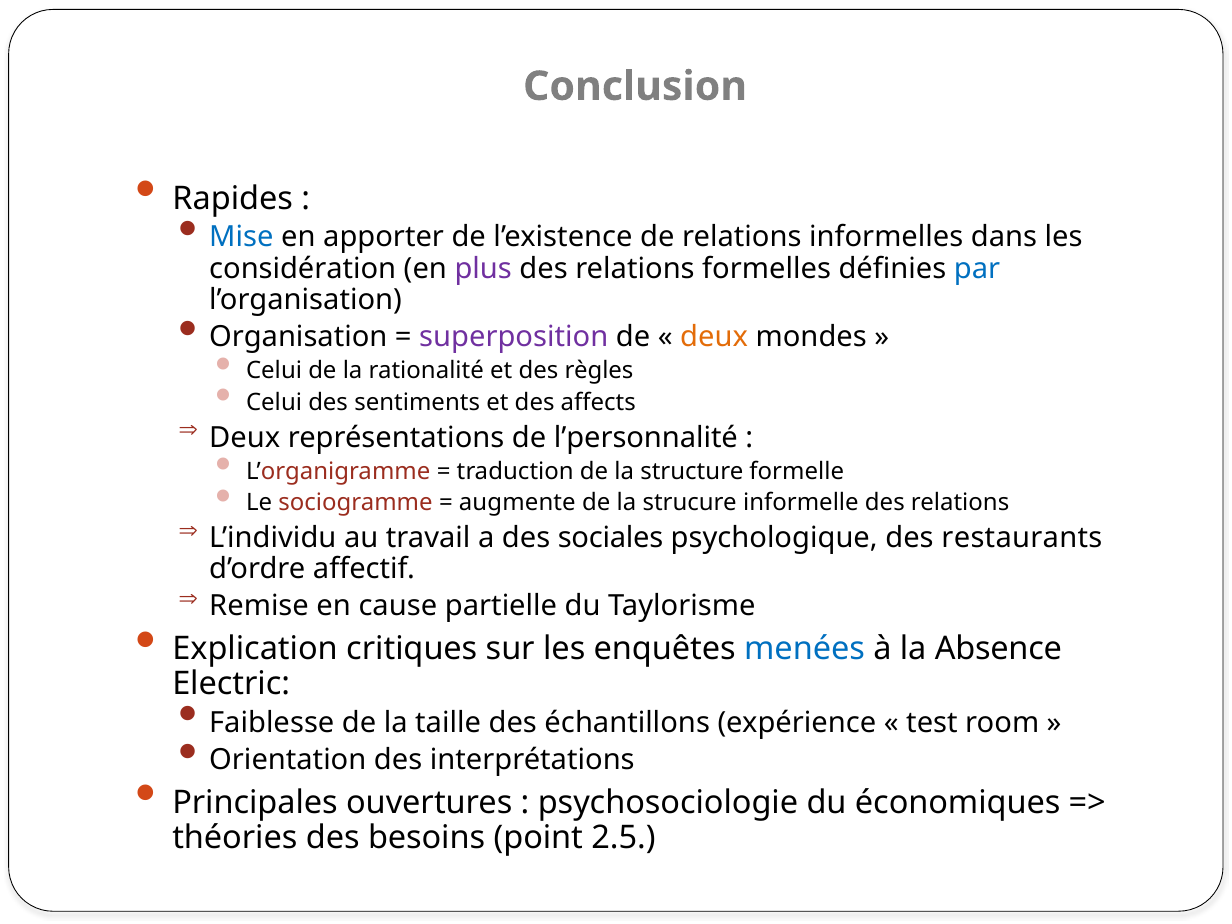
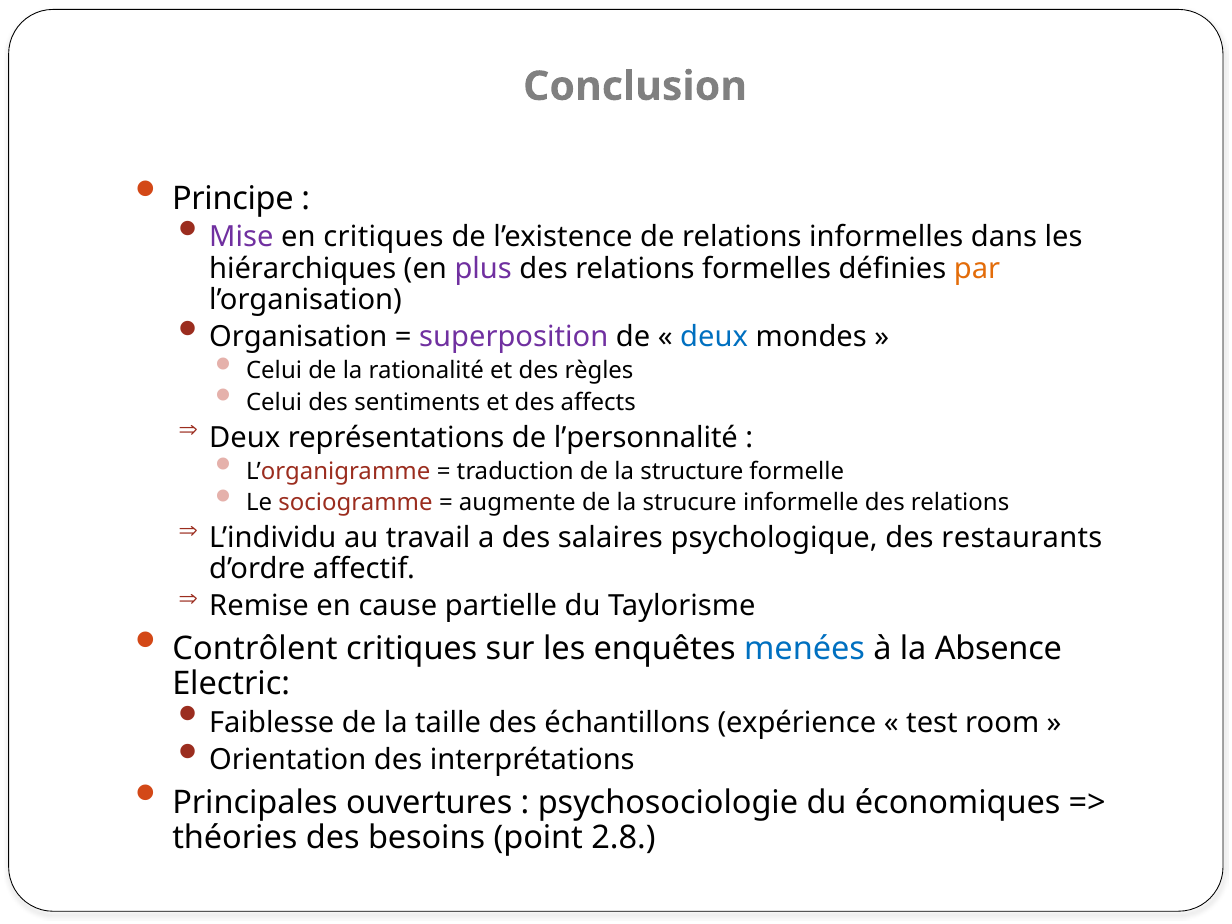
Rapides: Rapides -> Principe (233, 199)
Mise colour: blue -> purple (241, 237)
en apporter: apporter -> critiques (383, 237)
considération: considération -> hiérarchiques (303, 269)
par colour: blue -> orange (977, 269)
deux colour: orange -> blue (714, 337)
sociales: sociales -> salaires (610, 538)
Explication: Explication -> Contrôlent (255, 649)
2.5: 2.5 -> 2.8 (624, 837)
